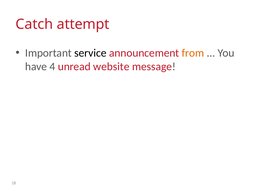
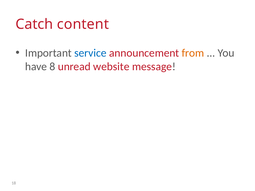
attempt: attempt -> content (83, 24)
service colour: black -> blue (90, 53)
4: 4 -> 8 (52, 67)
